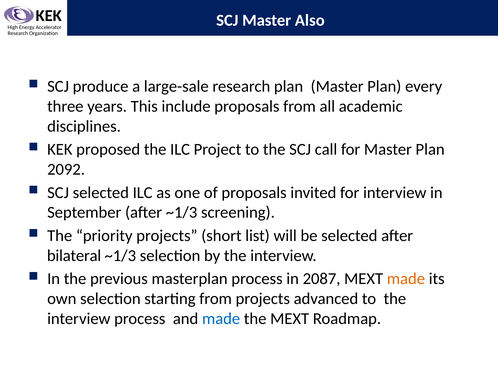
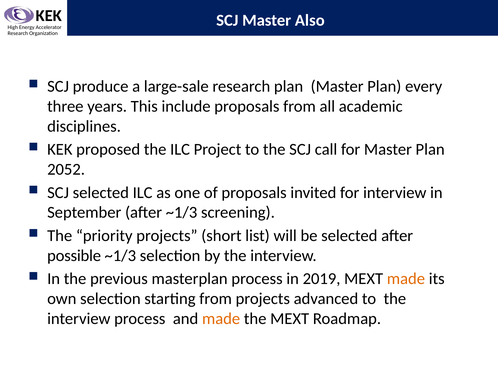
2092: 2092 -> 2052 (66, 170)
bilateral: bilateral -> possible (74, 256)
2087: 2087 -> 2019 (322, 279)
made colour: blue -> orange (221, 319)
